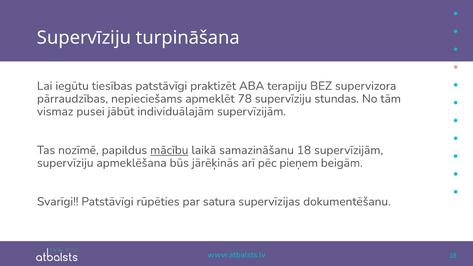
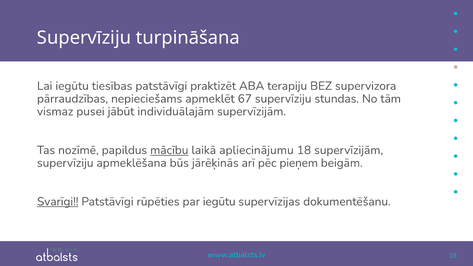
78: 78 -> 67 (245, 99)
samazināšanu: samazināšanu -> apliecinājumu (256, 150)
Svarīgi underline: none -> present (58, 202)
par satura: satura -> iegūtu (219, 202)
